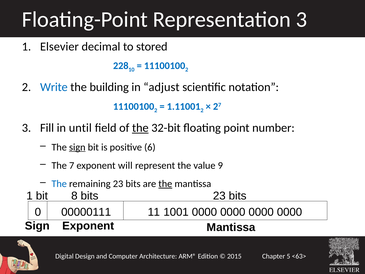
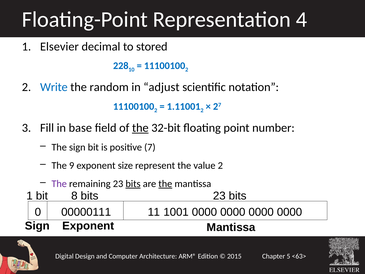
Representation 3: 3 -> 4 (301, 19)
building: building -> random (109, 87)
until: until -> base (80, 128)
sign underline: present -> none (77, 147)
6: 6 -> 7 (150, 147)
7: 7 -> 9 (72, 165)
will: will -> size (125, 165)
value 9: 9 -> 2 (220, 165)
The colour: blue -> purple (59, 184)
bits underline: none -> present (133, 184)
